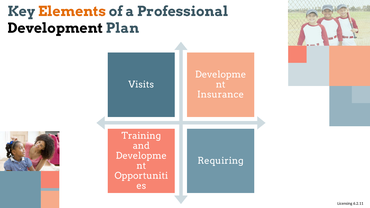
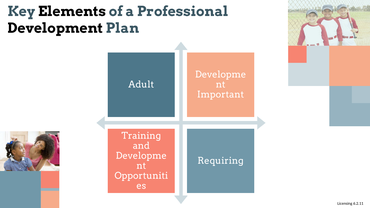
Elements colour: orange -> black (72, 12)
Visits: Visits -> Adult (141, 85)
Insurance: Insurance -> Important (221, 95)
